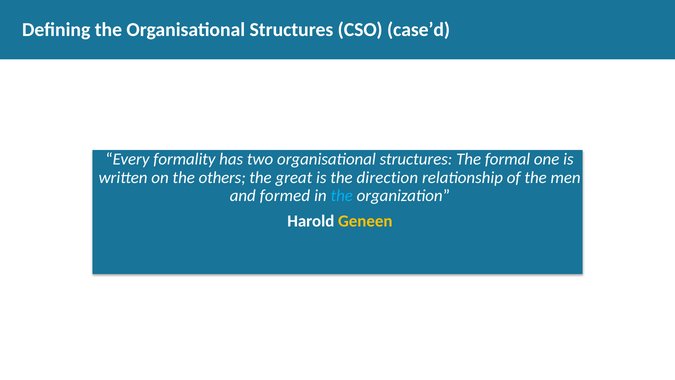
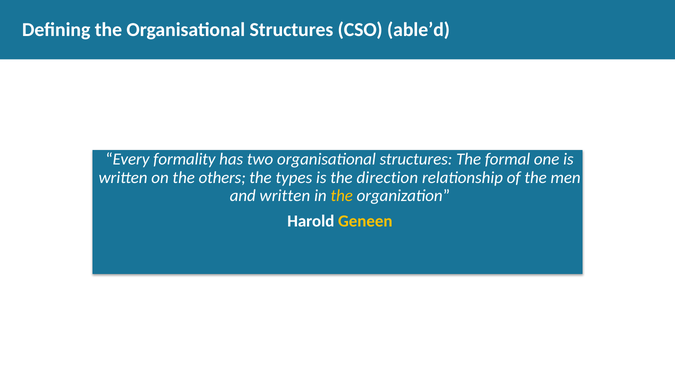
case’d: case’d -> able’d (419, 30)
great: great -> types (294, 177)
and formed: formed -> written (285, 196)
the colour: light blue -> yellow (342, 196)
